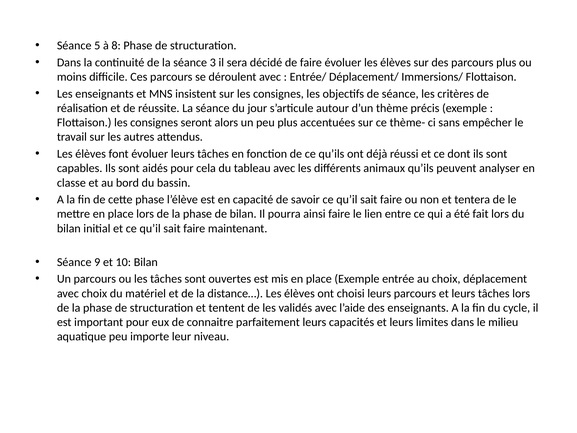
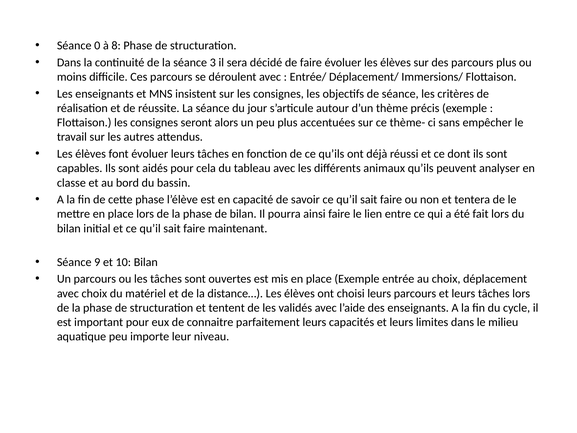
5: 5 -> 0 (97, 46)
